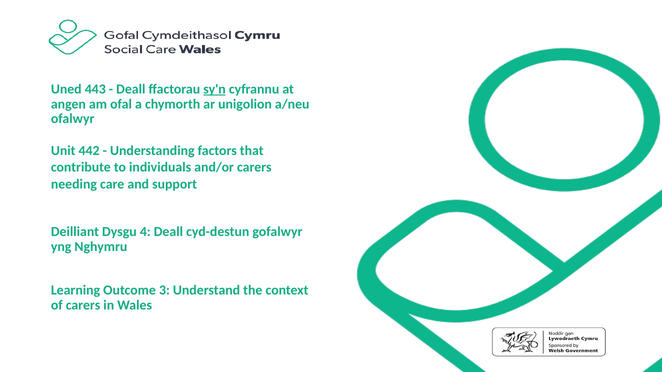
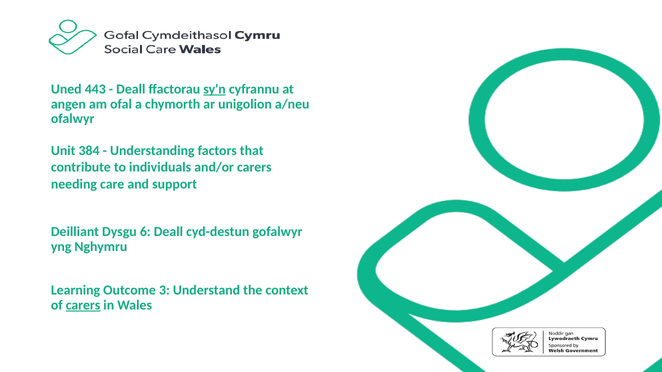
442: 442 -> 384 (89, 151)
4: 4 -> 6 (145, 232)
carers underline: none -> present (83, 305)
